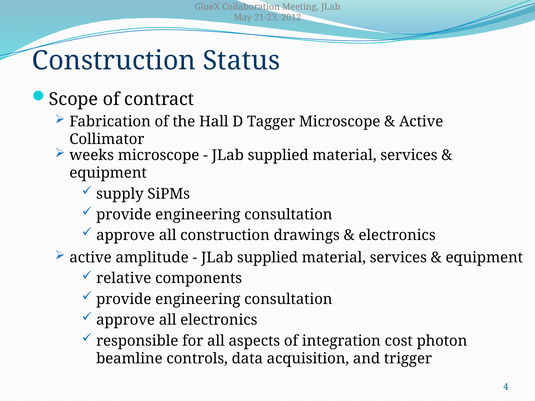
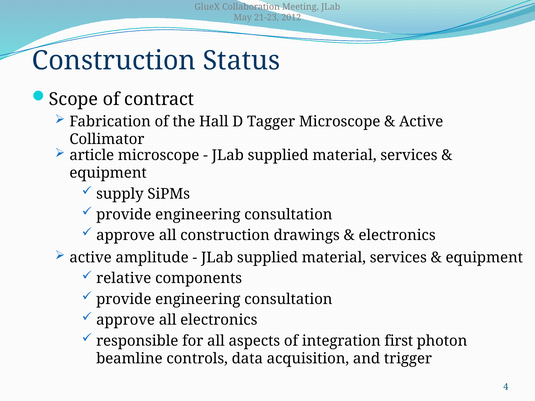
weeks: weeks -> article (92, 155)
cost: cost -> first (399, 341)
